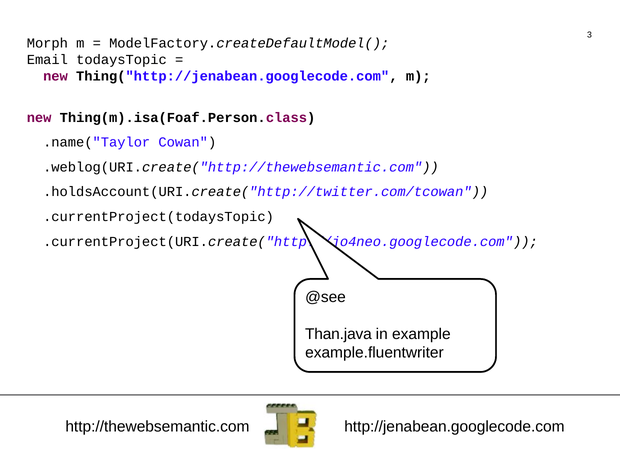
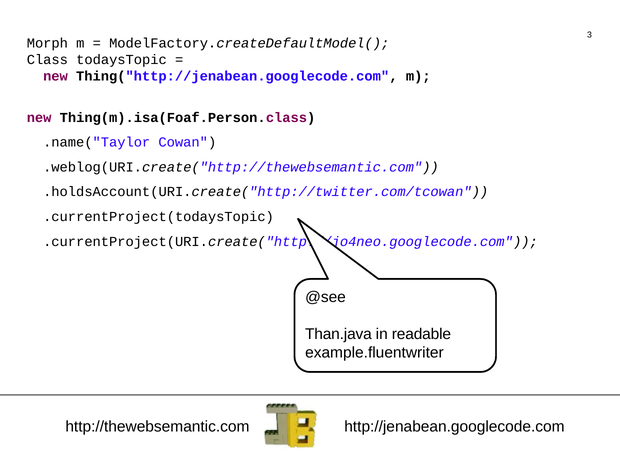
Email: Email -> Class (47, 60)
example: example -> readable (421, 334)
